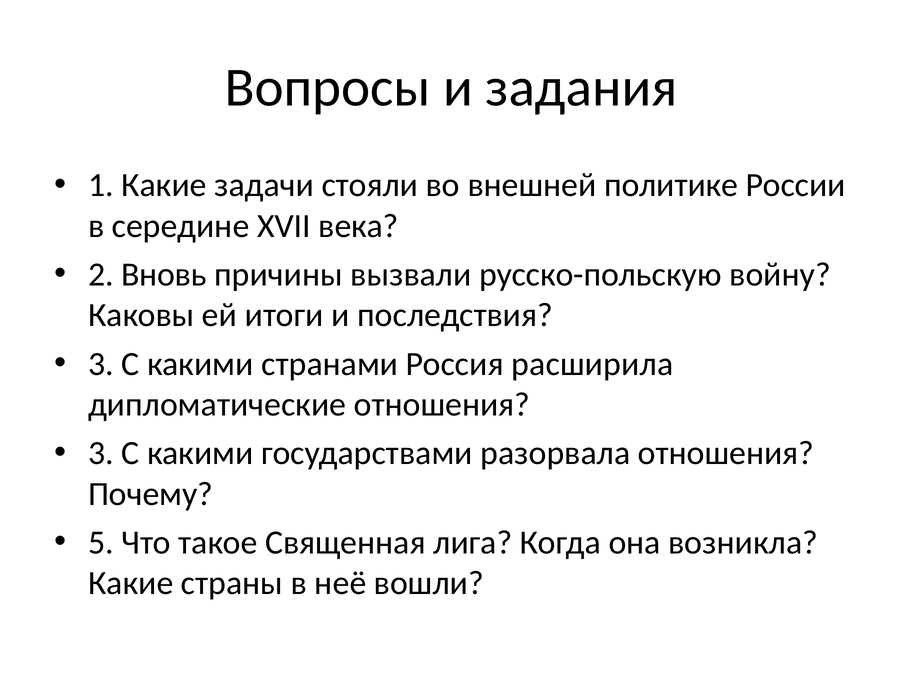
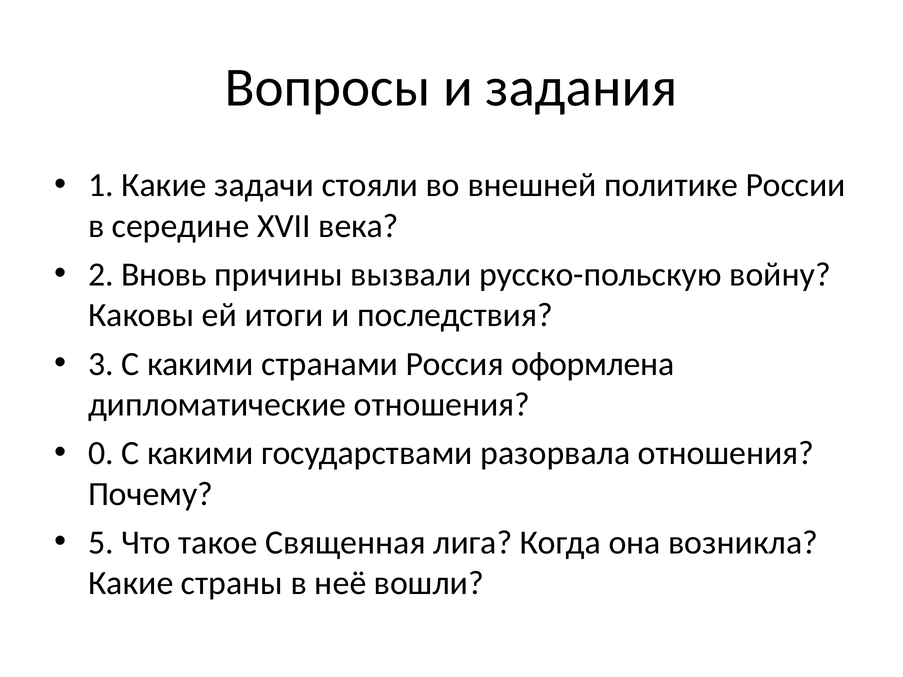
расширила: расширила -> оформлена (593, 364)
3: 3 -> 0 (101, 453)
